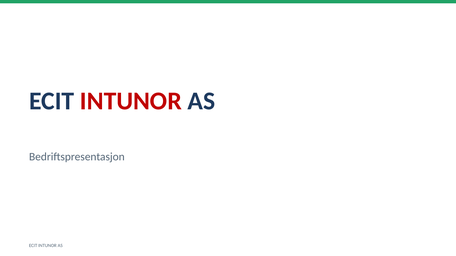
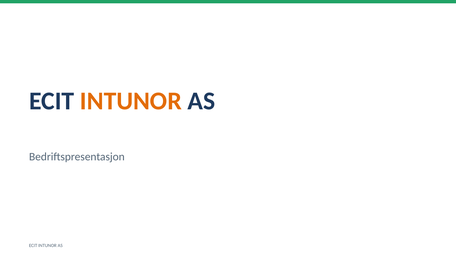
INTUNOR colour: red -> orange (131, 101)
